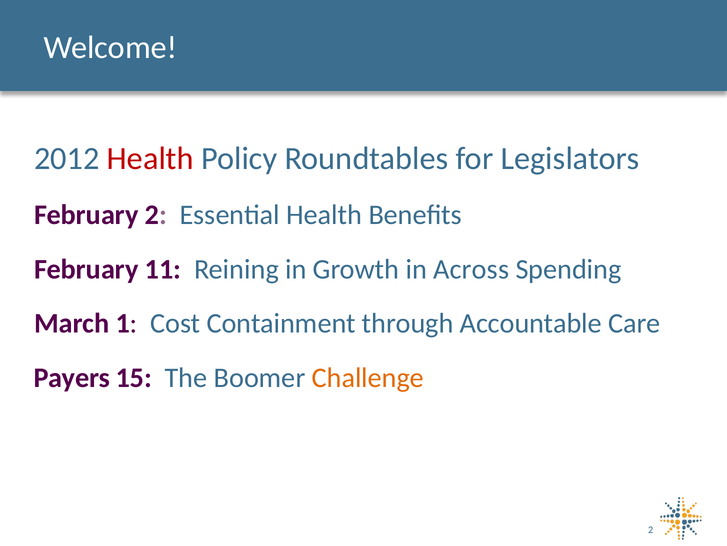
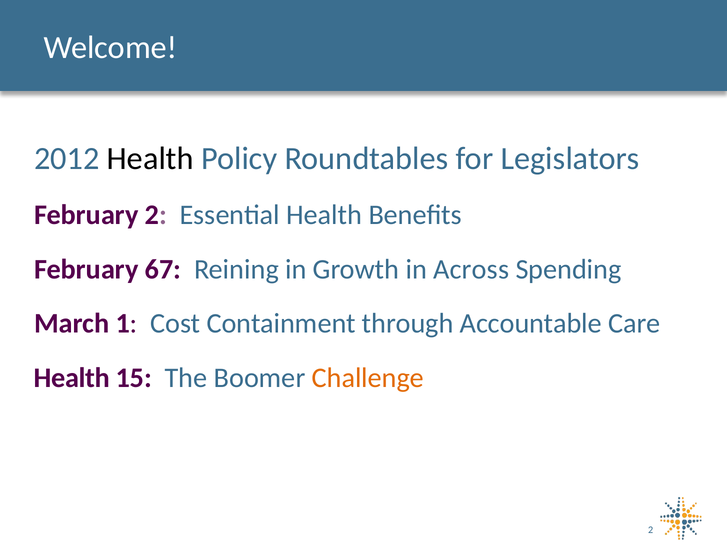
Health colour: red -> black (150, 159)
11: 11 -> 67 (163, 269)
Payers: Payers -> Health (72, 377)
